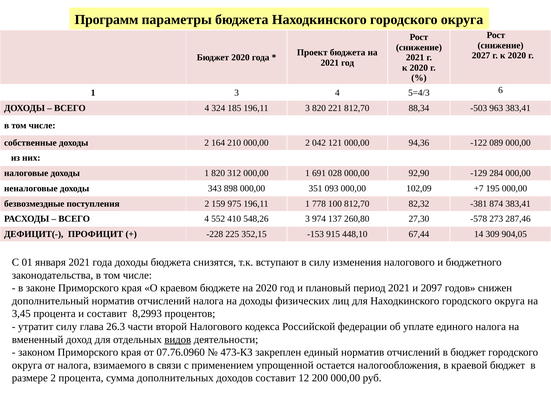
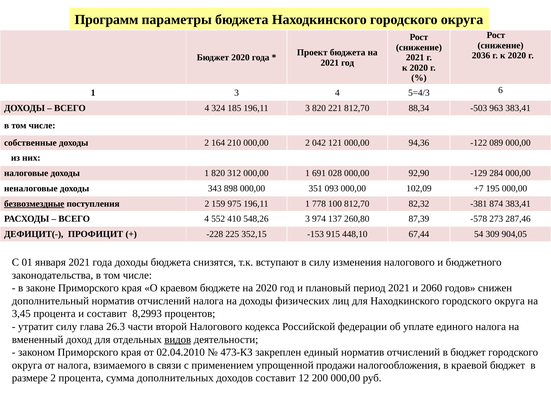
2027: 2027 -> 2036 (481, 56)
безвозмездные underline: none -> present (34, 204)
27,30: 27,30 -> 87,39 (419, 219)
14: 14 -> 54 (479, 234)
2097: 2097 -> 2060 (431, 288)
07.76.0960: 07.76.0960 -> 02.04.2010 (181, 353)
остается: остается -> продажи (336, 365)
